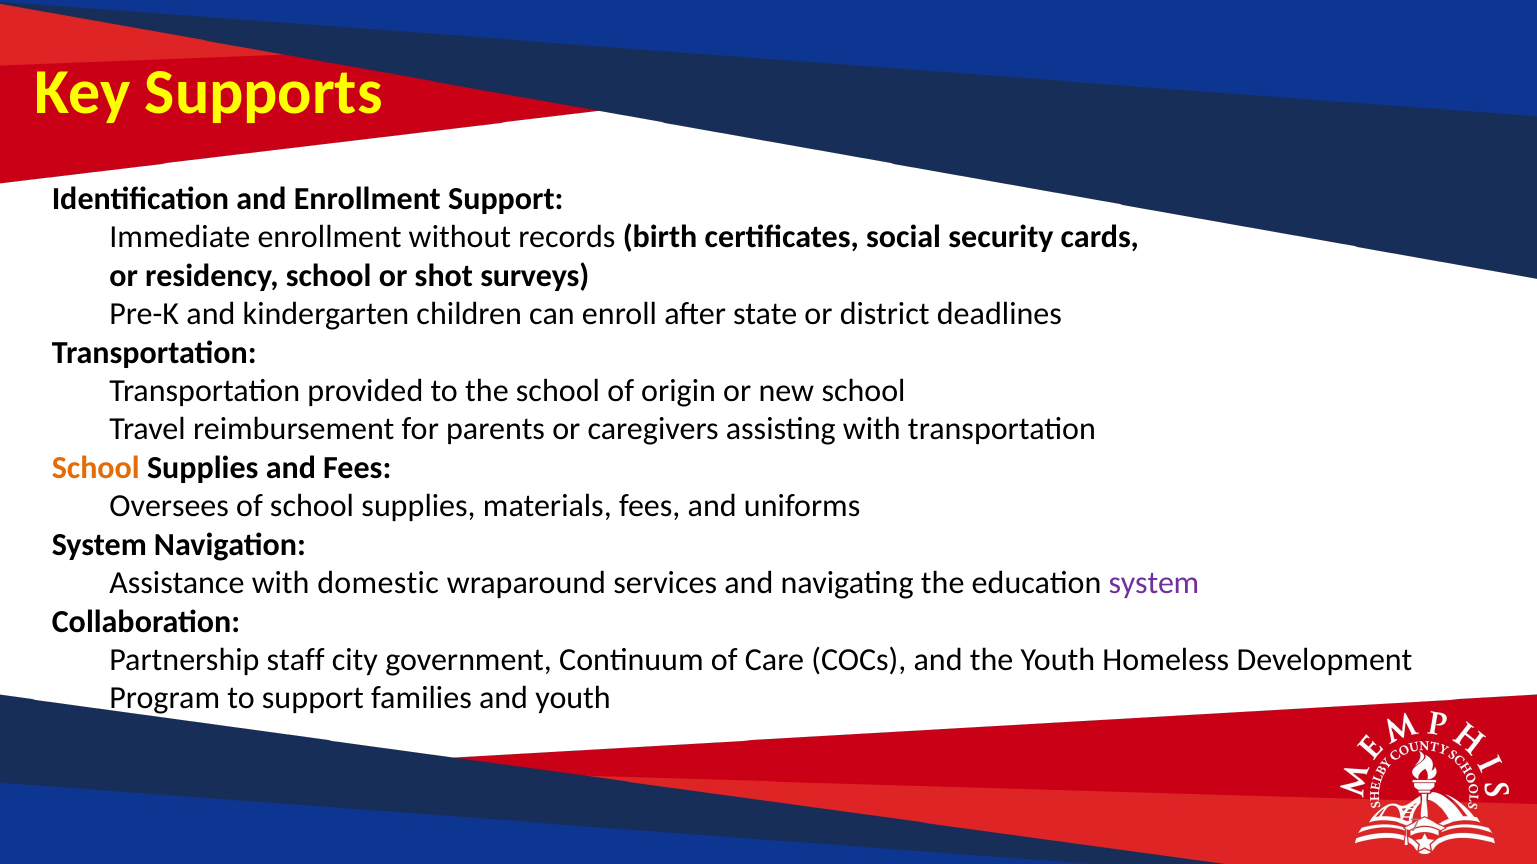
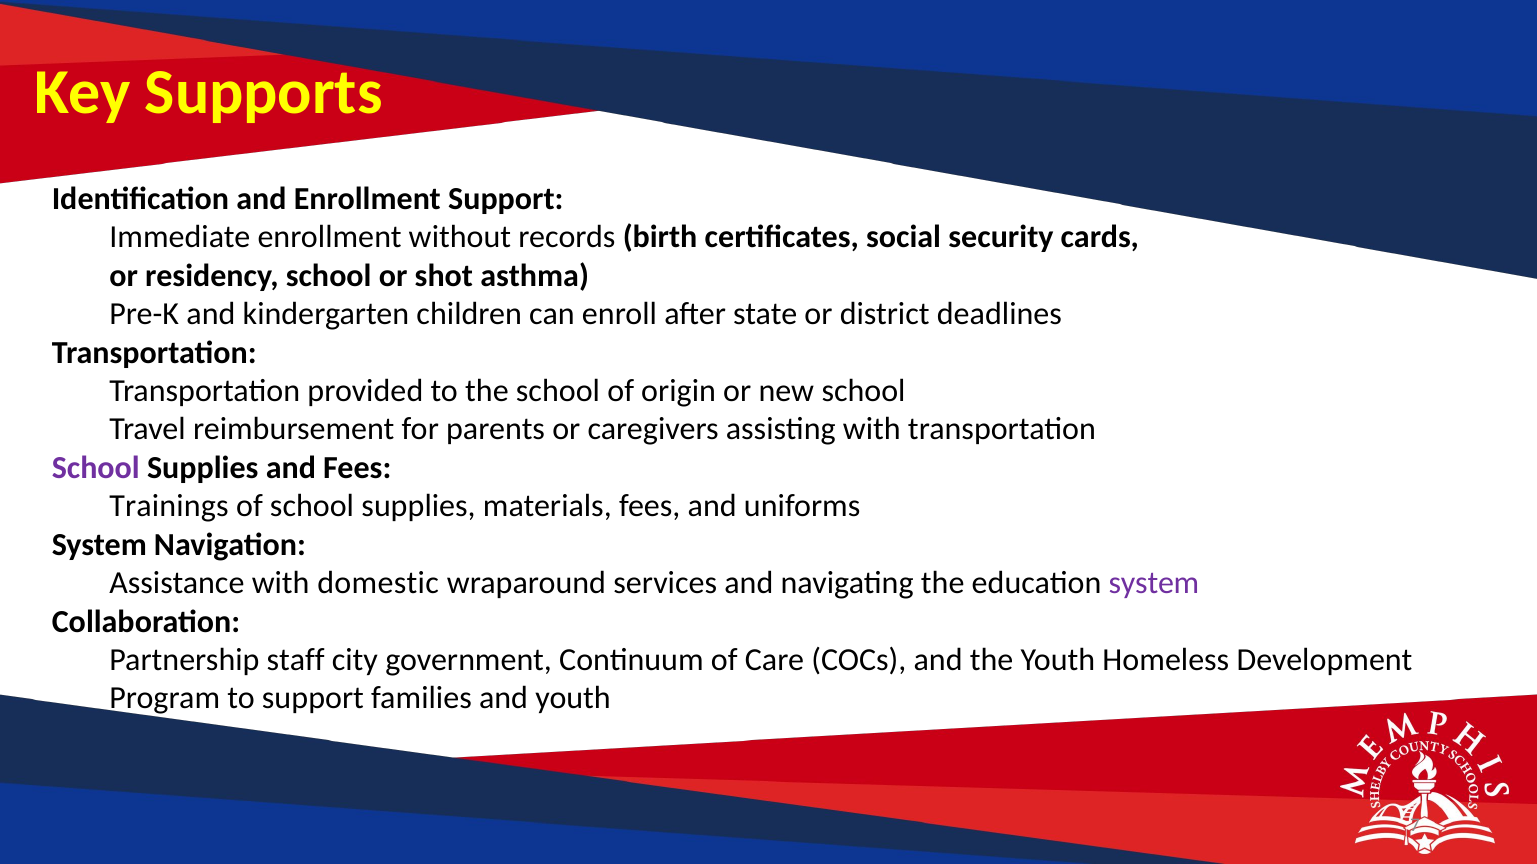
surveys: surveys -> asthma (535, 276)
School colour: orange -> purple (96, 468)
Oversees: Oversees -> Trainings (169, 507)
